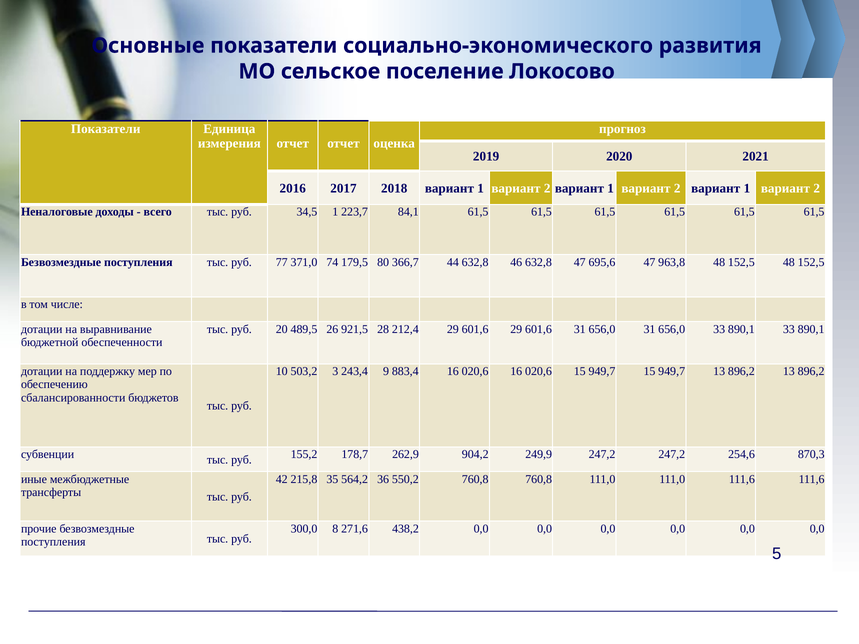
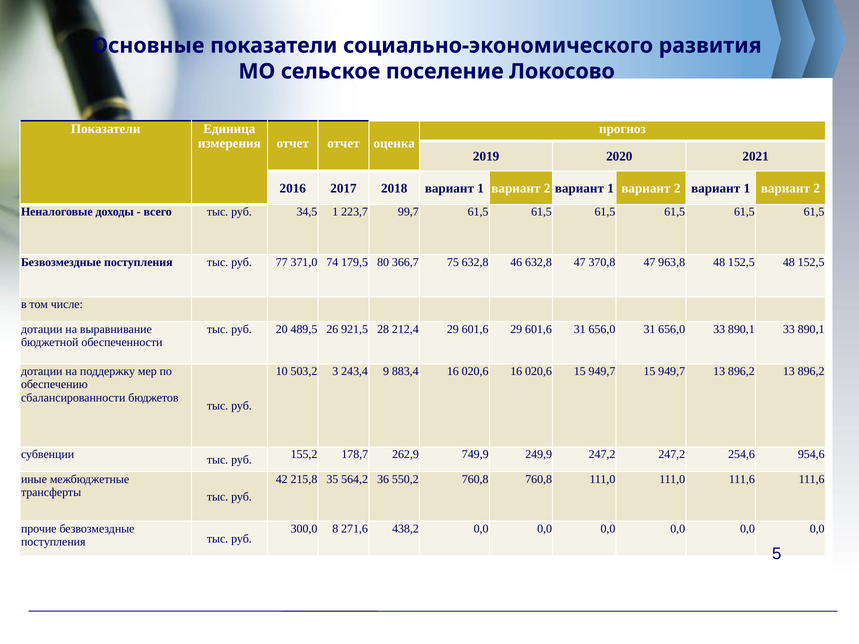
84,1: 84,1 -> 99,7 (408, 212)
44: 44 -> 75 (453, 262)
695,6: 695,6 -> 370,8 (602, 262)
904,2: 904,2 -> 749,9 (475, 455)
870,3: 870,3 -> 954,6 (811, 455)
